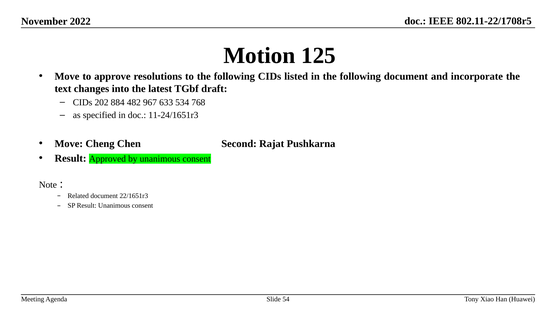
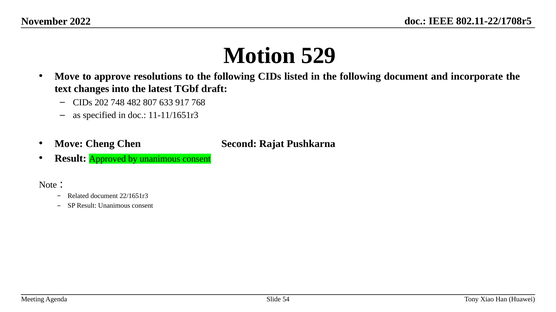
125: 125 -> 529 (319, 56)
884: 884 -> 748 (118, 103)
967: 967 -> 807 (150, 103)
534: 534 -> 917 (182, 103)
11-24/1651r3: 11-24/1651r3 -> 11-11/1651r3 (173, 116)
